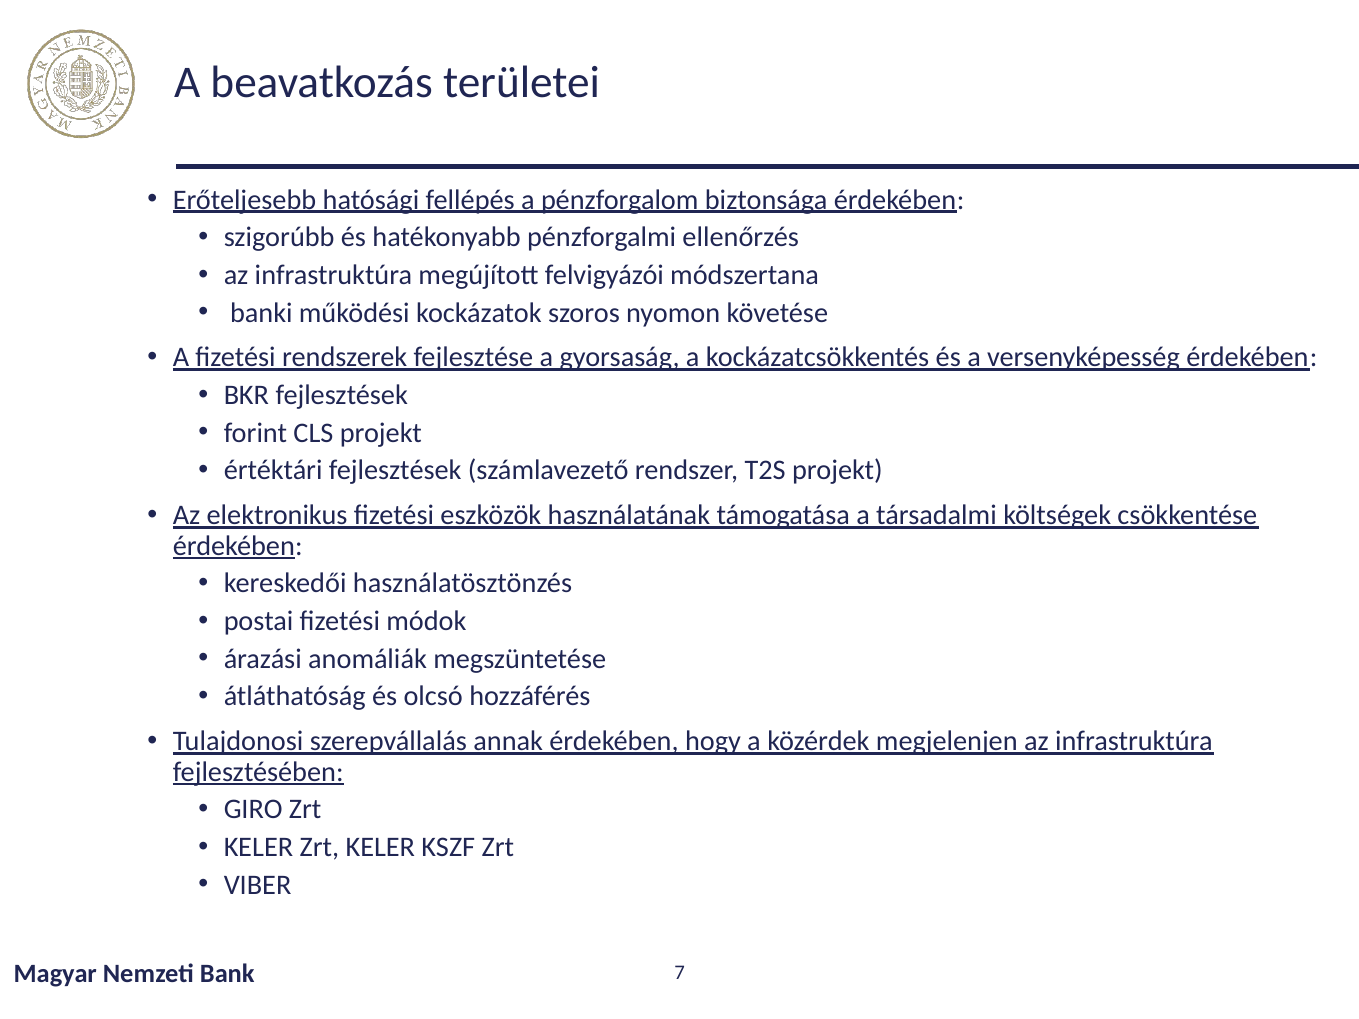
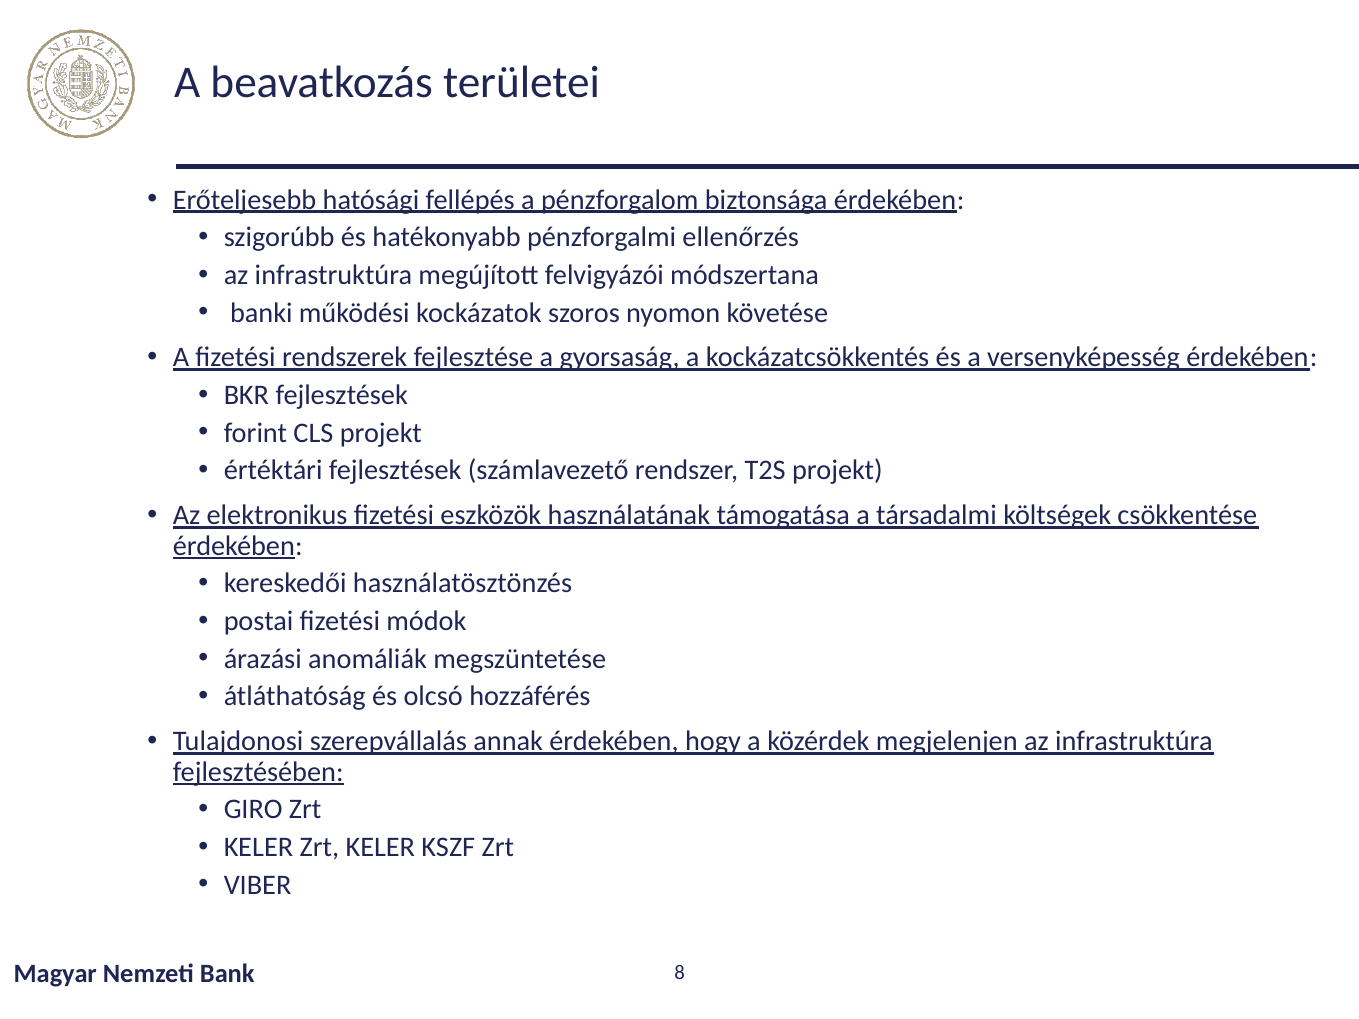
7: 7 -> 8 (680, 973)
